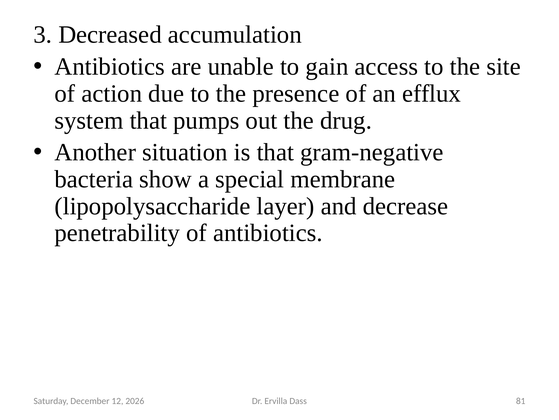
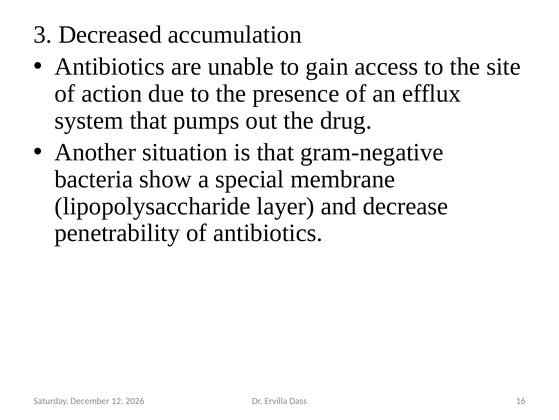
81: 81 -> 16 (521, 400)
